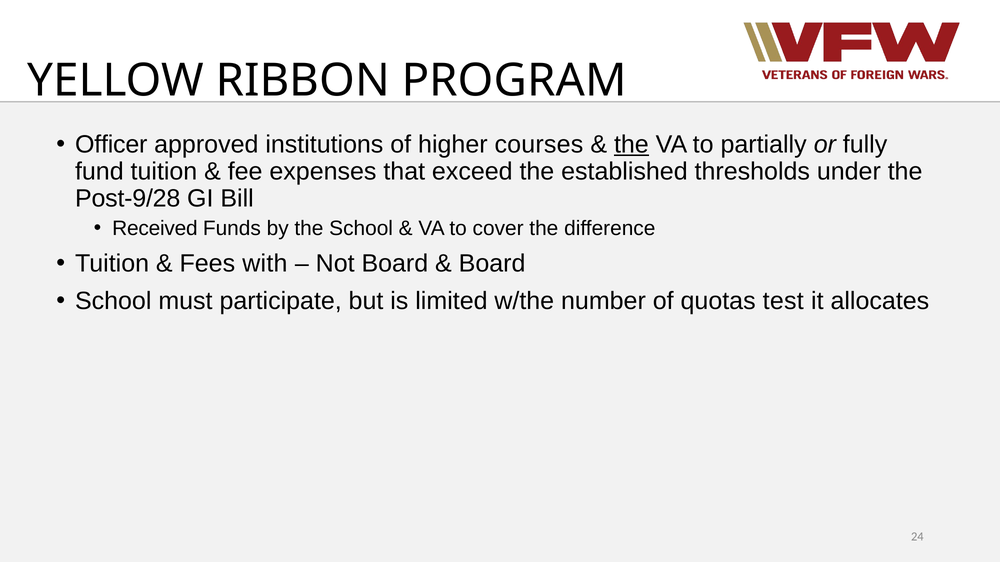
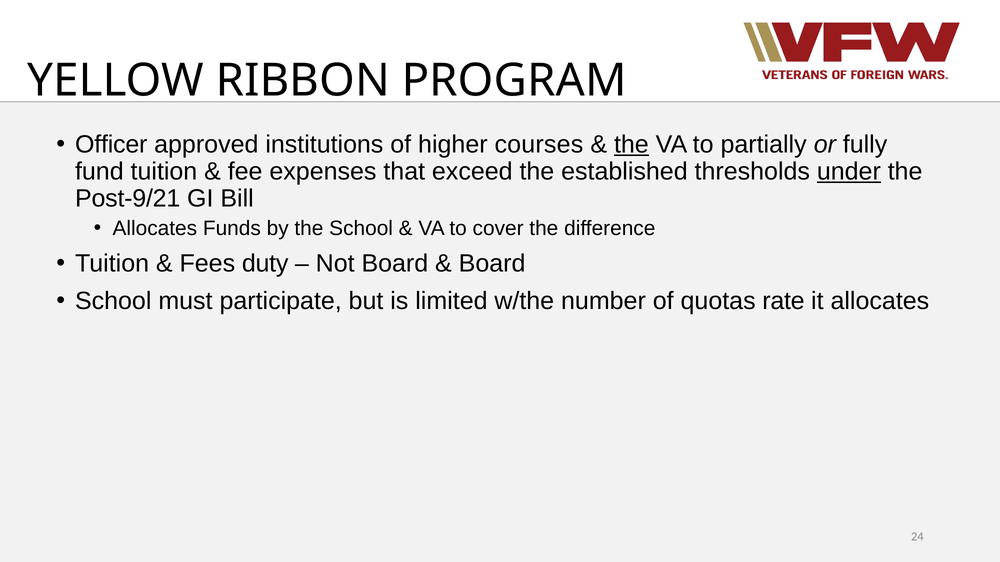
under underline: none -> present (849, 172)
Post-9/28: Post-9/28 -> Post-9/21 (128, 199)
Received: Received -> Allocates (155, 229)
with: with -> duty (265, 264)
test: test -> rate (783, 301)
